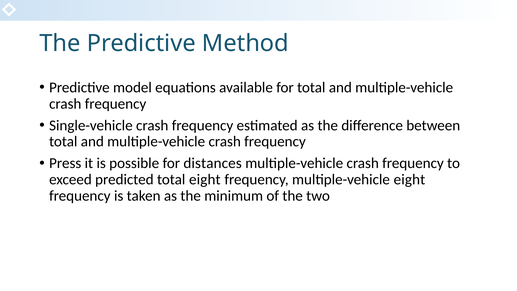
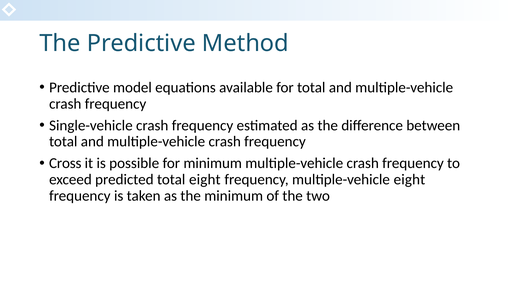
Press: Press -> Cross (65, 163)
for distances: distances -> minimum (213, 163)
